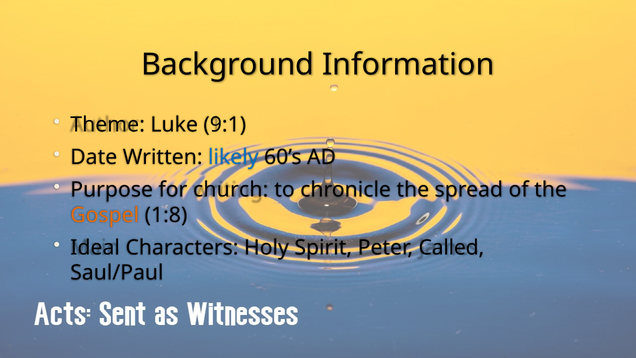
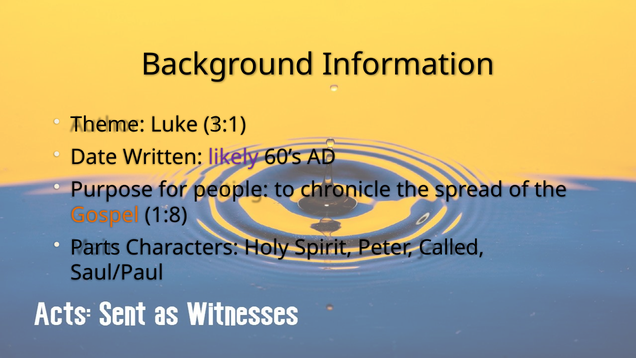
9:1: 9:1 -> 3:1 (225, 125)
likely colour: blue -> purple (233, 157)
church: church -> people (231, 190)
Ideal: Ideal -> Parts (95, 248)
